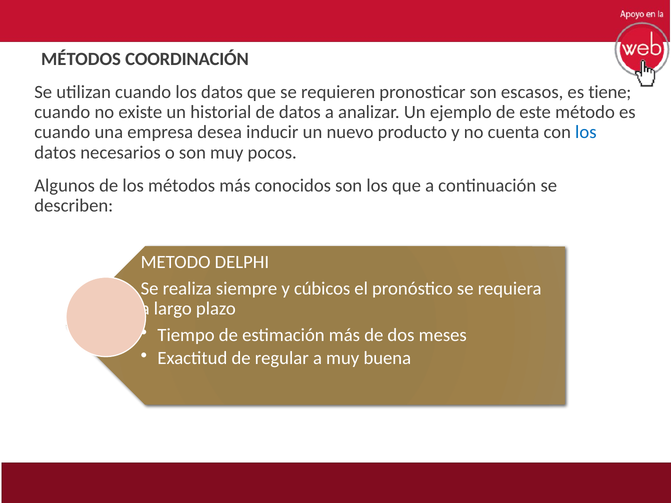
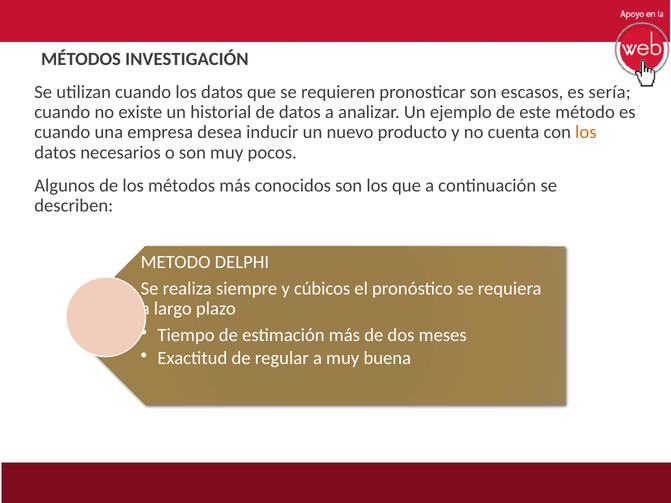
COORDINACIÓN: COORDINACIÓN -> INVESTIGACIÓN (187, 59)
tiene: tiene -> sería (610, 92)
los colour: blue -> orange (586, 132)
